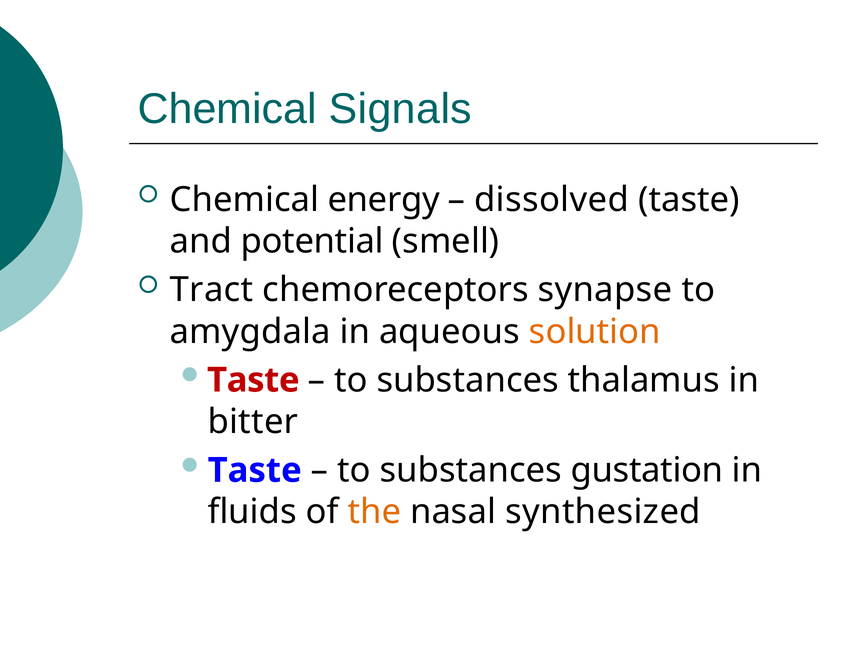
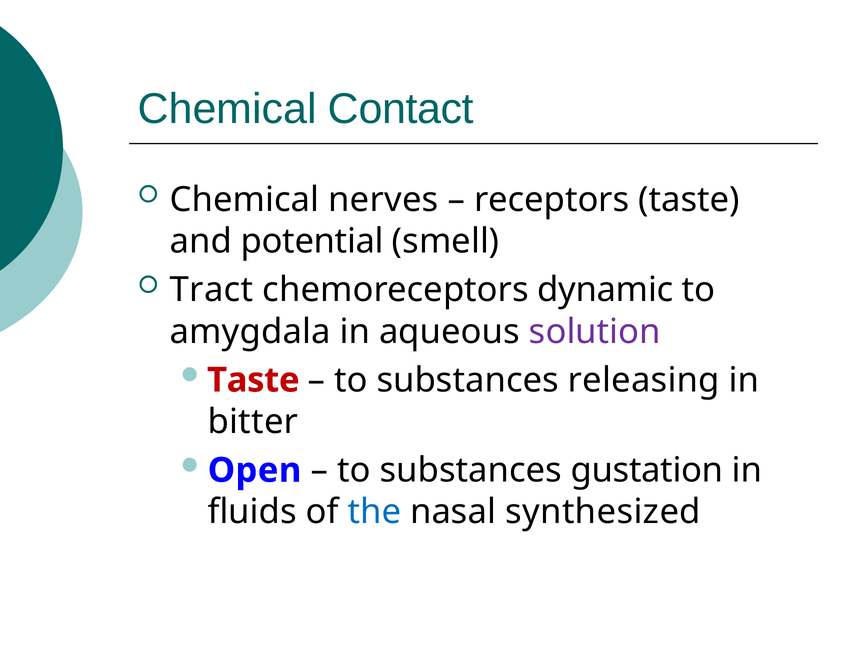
Signals: Signals -> Contact (401, 109)
energy: energy -> nerves (383, 200)
dissolved: dissolved -> receptors (552, 200)
synapse: synapse -> dynamic (605, 290)
solution colour: orange -> purple (595, 331)
thalamus: thalamus -> releasing (644, 380)
Taste: Taste -> Open (255, 470)
the colour: orange -> blue (374, 512)
